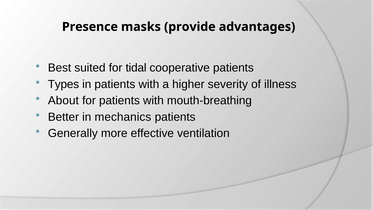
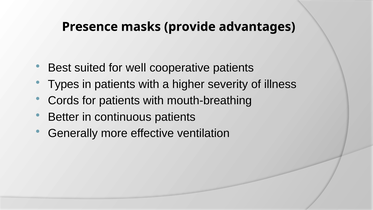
tidal: tidal -> well (136, 68)
About: About -> Cords (63, 100)
mechanics: mechanics -> continuous (123, 117)
